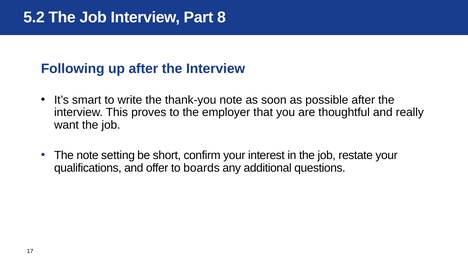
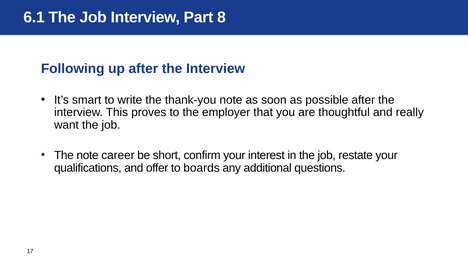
5.2: 5.2 -> 6.1 (34, 17)
setting: setting -> career (118, 155)
